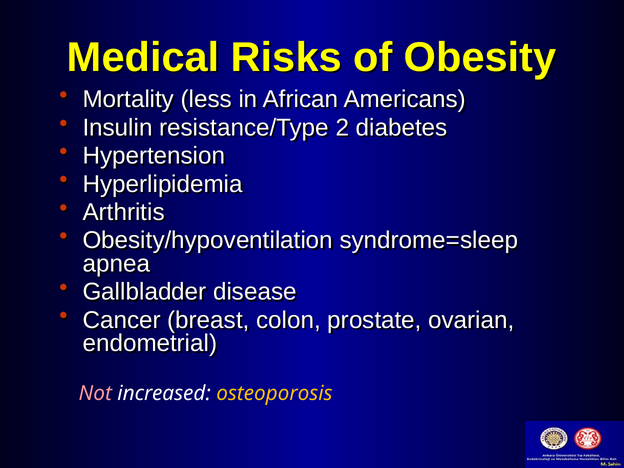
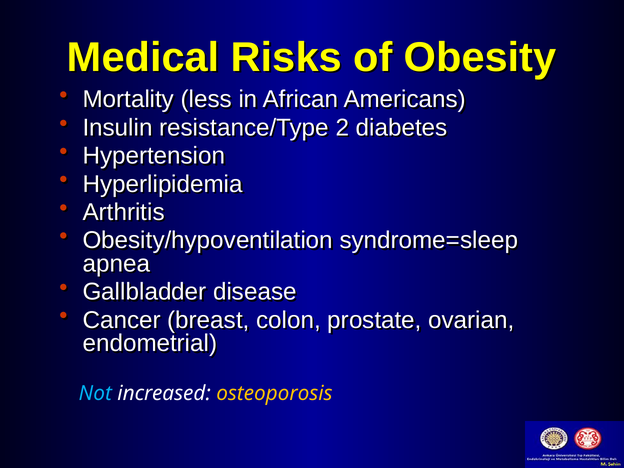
Not colour: pink -> light blue (95, 394)
